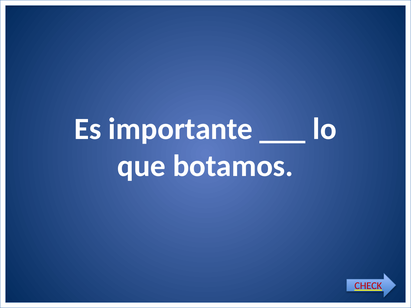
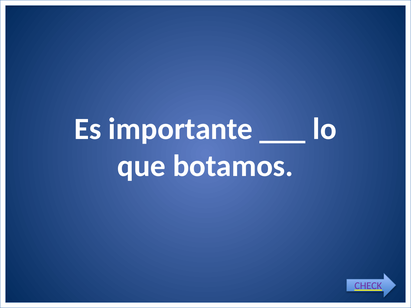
CHECK colour: red -> purple (368, 286)
